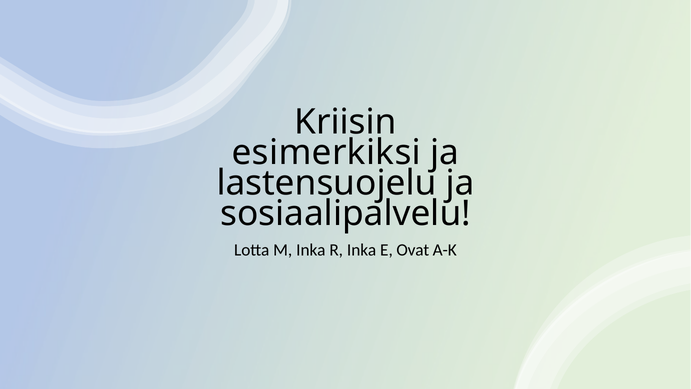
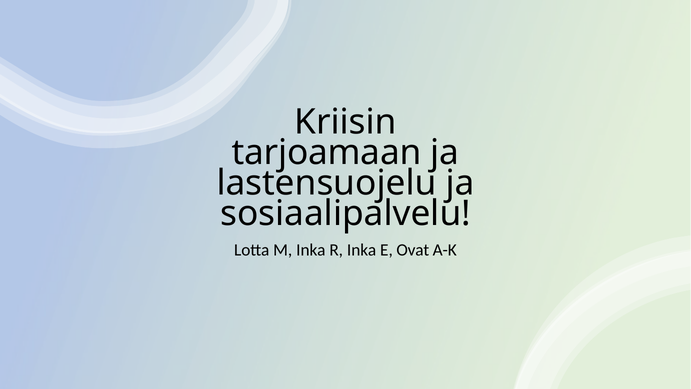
esimerkiksi: esimerkiksi -> tarjoamaan (327, 153)
